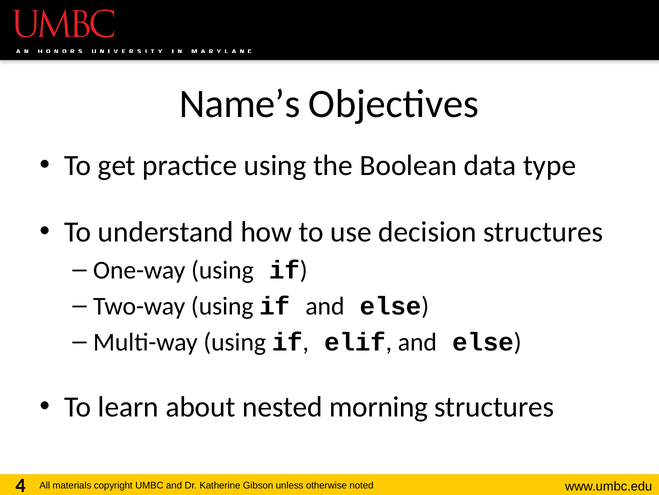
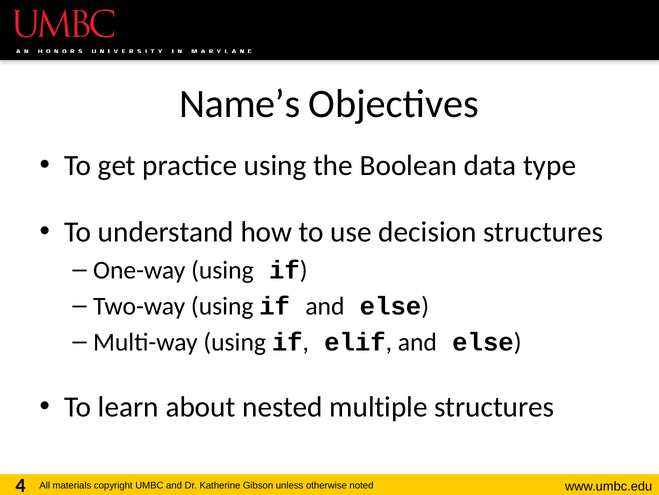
morning: morning -> multiple (379, 406)
